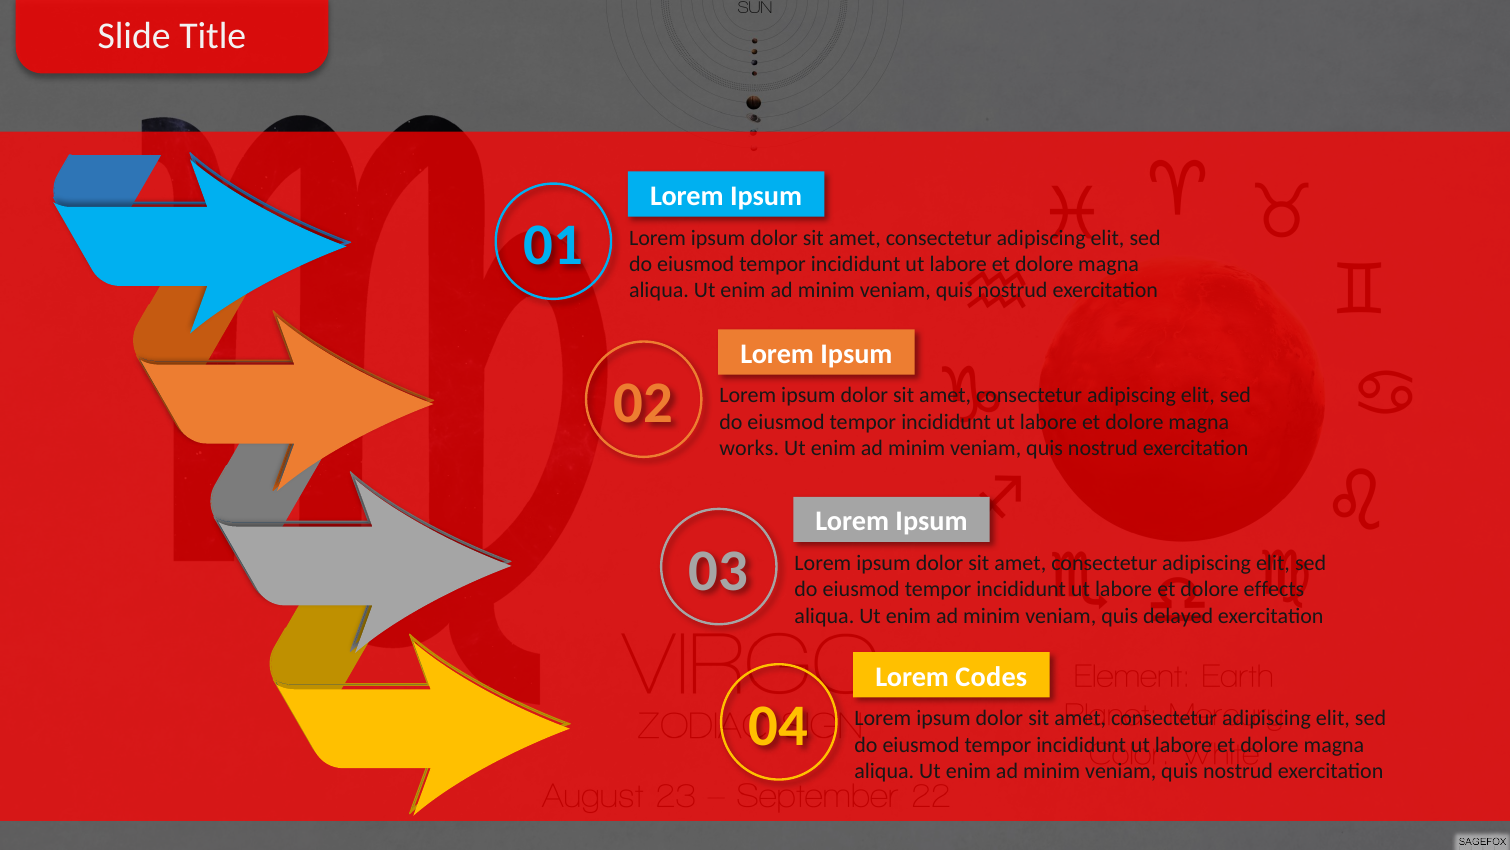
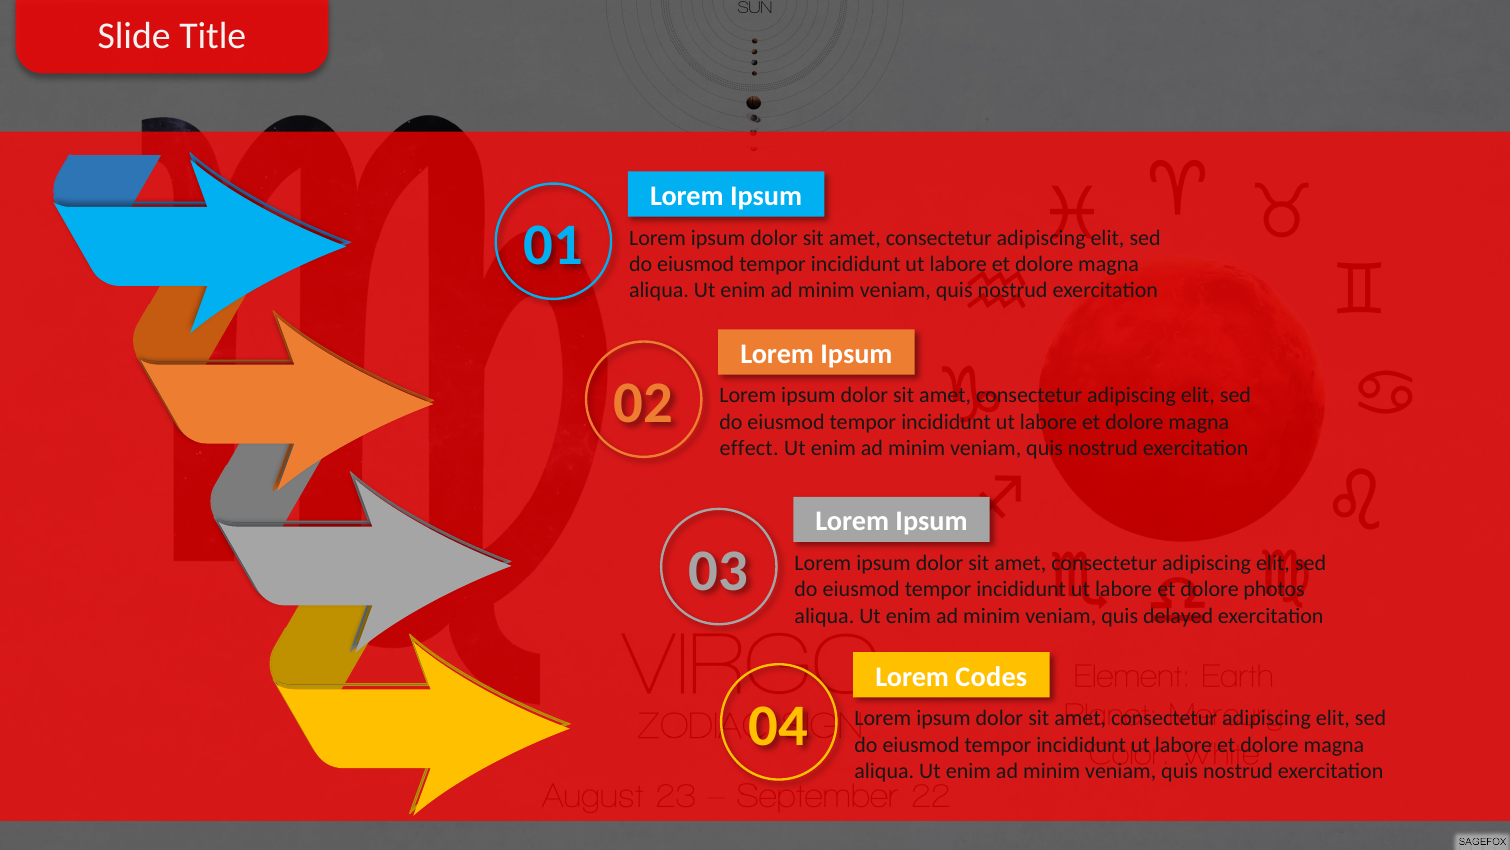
works: works -> effect (749, 448)
effects: effects -> photos (1274, 589)
